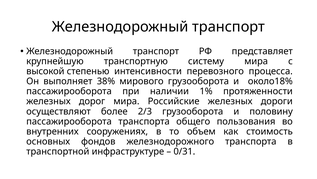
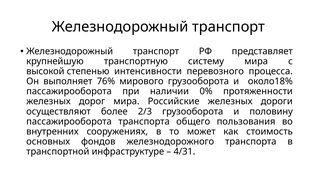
38%: 38% -> 76% (106, 81)
1%: 1% -> 0% (206, 91)
объем: объем -> может (201, 131)
0/31: 0/31 -> 4/31 (184, 151)
